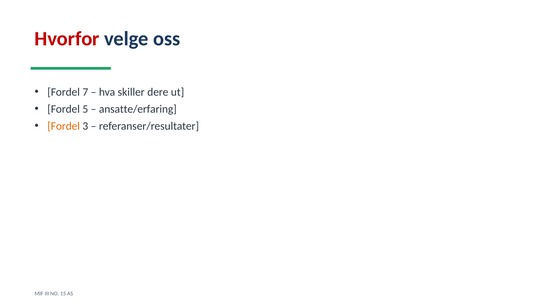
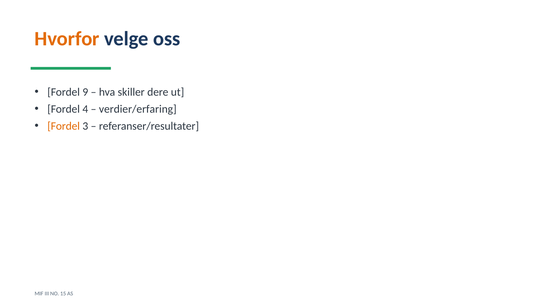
Hvorfor colour: red -> orange (67, 39)
7: 7 -> 9 (85, 92)
5: 5 -> 4 (85, 109)
ansatte/erfaring: ansatte/erfaring -> verdier/erfaring (138, 109)
